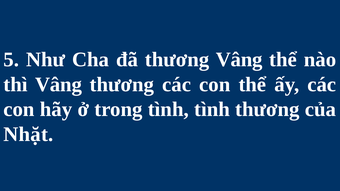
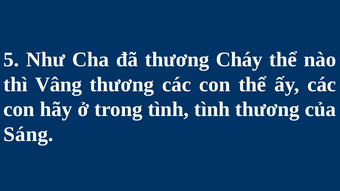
thương Vâng: Vâng -> Cháy (239, 60)
Nhặt: Nhặt -> Sáng (28, 134)
